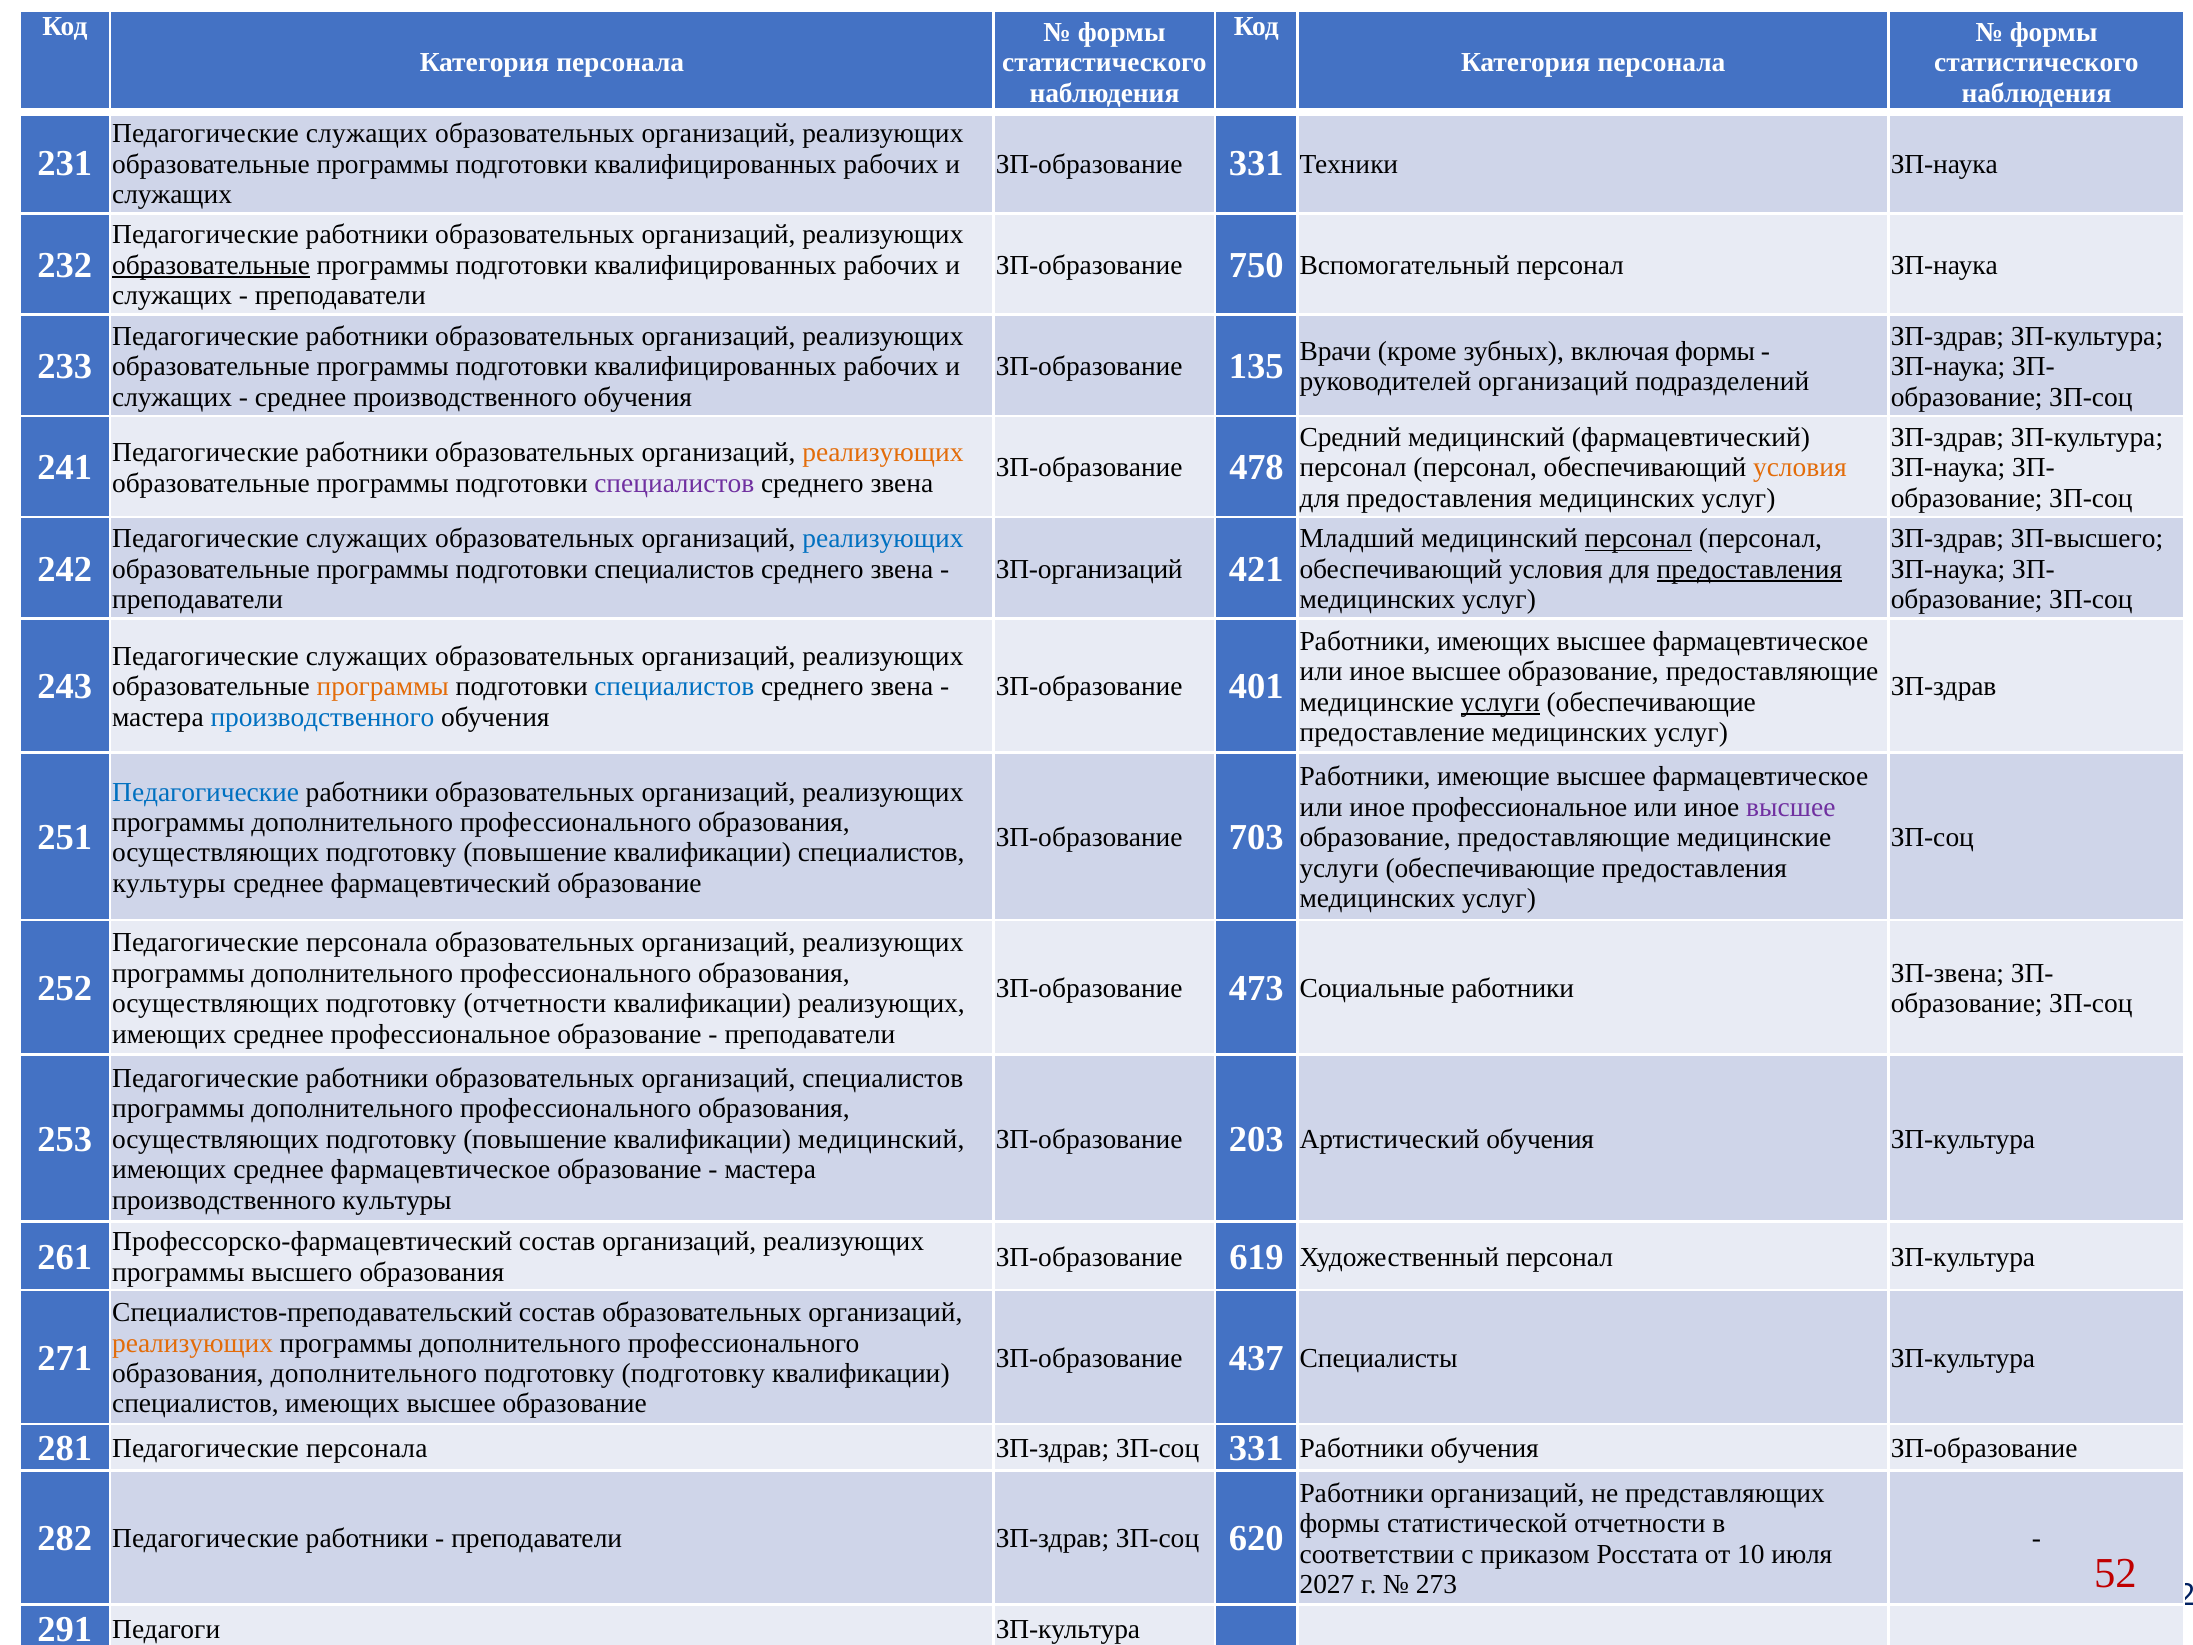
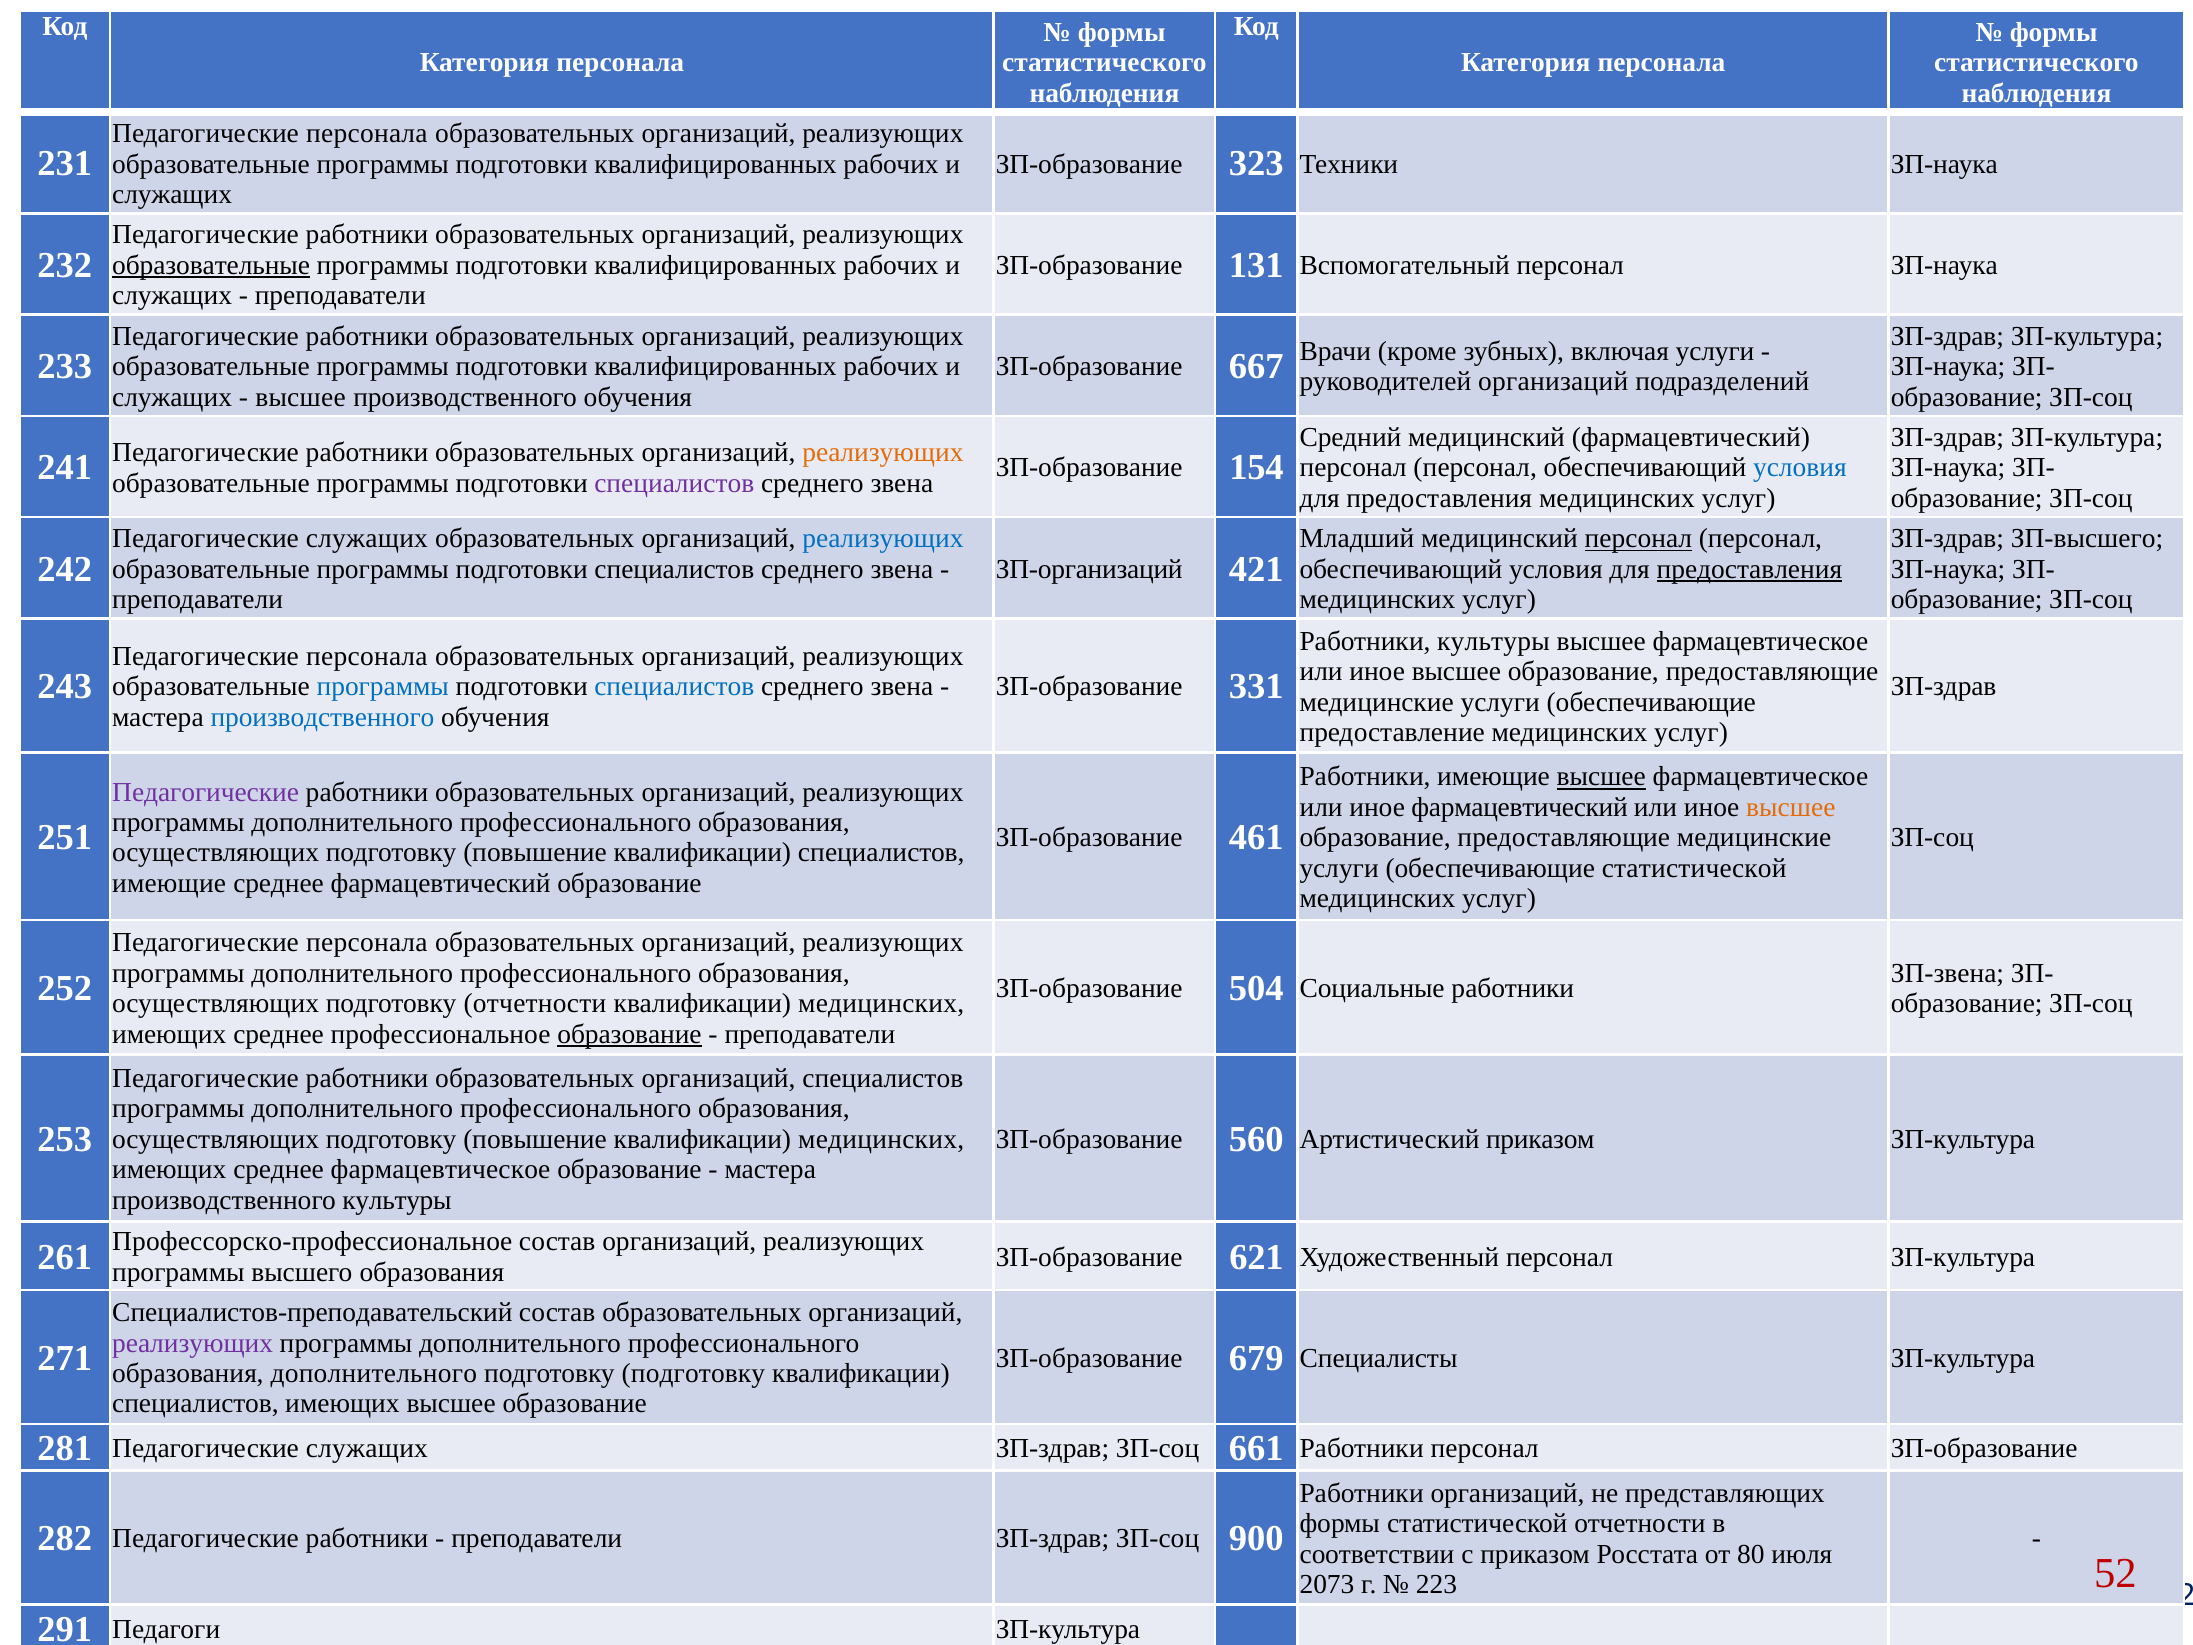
служащих: служащих -> персонала (367, 134)
ЗП-образование 331: 331 -> 323 (1256, 164)
750: 750 -> 131 (1256, 265)
135: 135 -> 667 (1256, 366)
включая формы: формы -> услуги (1715, 351)
среднее: среднее -> высшее (300, 397)
478: 478 -> 154 (1257, 468)
условия colour: orange -> blue (1800, 468)
Работники имеющих: имеющих -> культуры (1493, 641)
служащих: служащих -> персонала (367, 656)
программы colour: orange -> blue (383, 687)
401: 401 -> 331 (1256, 687)
услуги underline: present -> none (1500, 702)
высшее underline: none -> present (1601, 777)
Педагогические colour: blue -> purple (206, 792)
иное профессиональное: профессиональное -> фармацевтический (1520, 807)
высшее colour: purple -> orange (1791, 807)
703: 703 -> 461 (1256, 838)
обеспечивающие предоставления: предоставления -> статистической (1694, 868)
культуры: культуры -> имеющие (169, 883)
473: 473 -> 504 (1256, 988)
реализующих: реализующих -> медицинских (881, 1004)
образование underline: none -> present (629, 1034)
повышение квалификации медицинский: медицинский -> медицинских (881, 1139)
203: 203 -> 560 (1256, 1139)
Артистический обучения: обучения -> приказом (1540, 1139)
Профессорско-фармацевтический: Профессорско-фармацевтический -> Профессорско-профессиональное (312, 1242)
619: 619 -> 621 (1257, 1257)
реализующих colour: orange -> purple (193, 1343)
437: 437 -> 679 (1256, 1358)
281 Педагогические персонала: персонала -> служащих (367, 1448)
ЗП-соц 331: 331 -> 661 (1256, 1448)
Работники обучения: обучения -> персонал (1485, 1448)
620: 620 -> 900 (1256, 1539)
10: 10 -> 80 (1751, 1554)
2027: 2027 -> 2073 (1327, 1584)
273: 273 -> 223 (1436, 1584)
